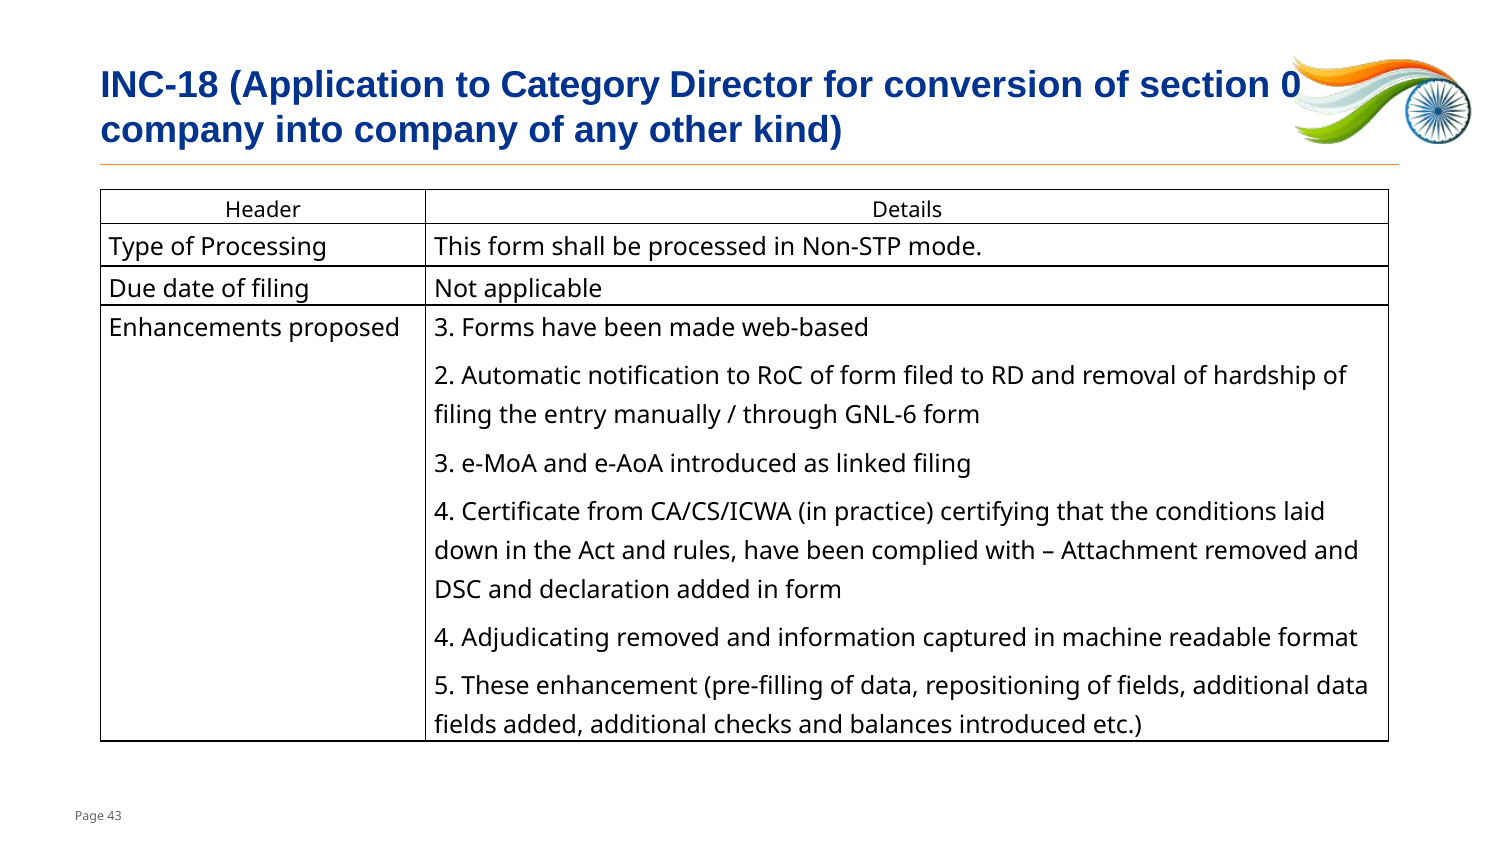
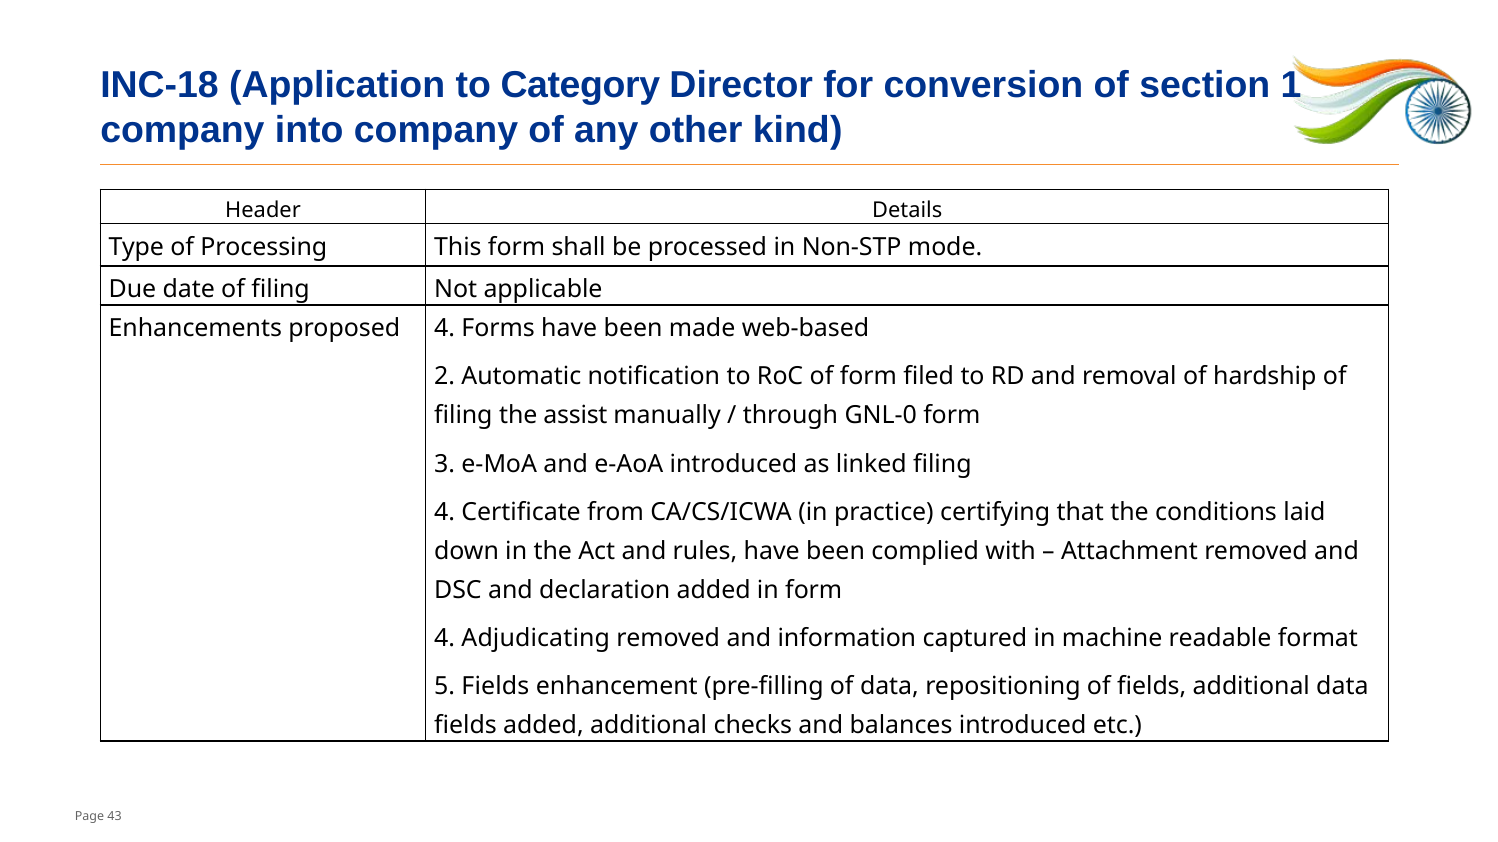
0: 0 -> 1 (1291, 85)
proposed 3: 3 -> 4 (445, 329)
entry: entry -> assist (575, 416)
GNL-6: GNL-6 -> GNL-0 (881, 416)
5 These: These -> Fields (495, 687)
